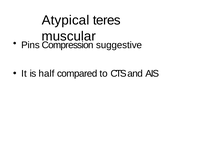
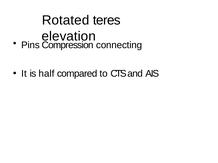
Atypical: Atypical -> Rotated (66, 20)
muscular: muscular -> elevation (69, 36)
suggestive: suggestive -> connecting (119, 45)
